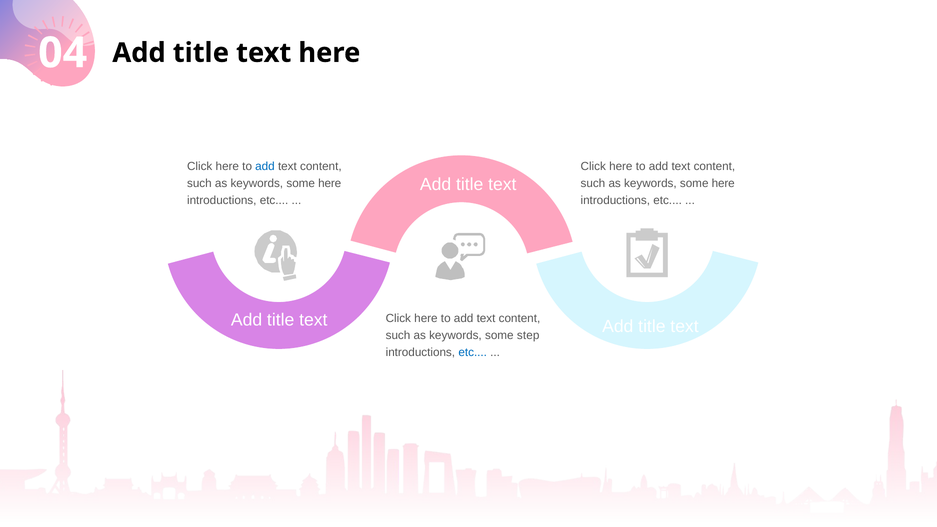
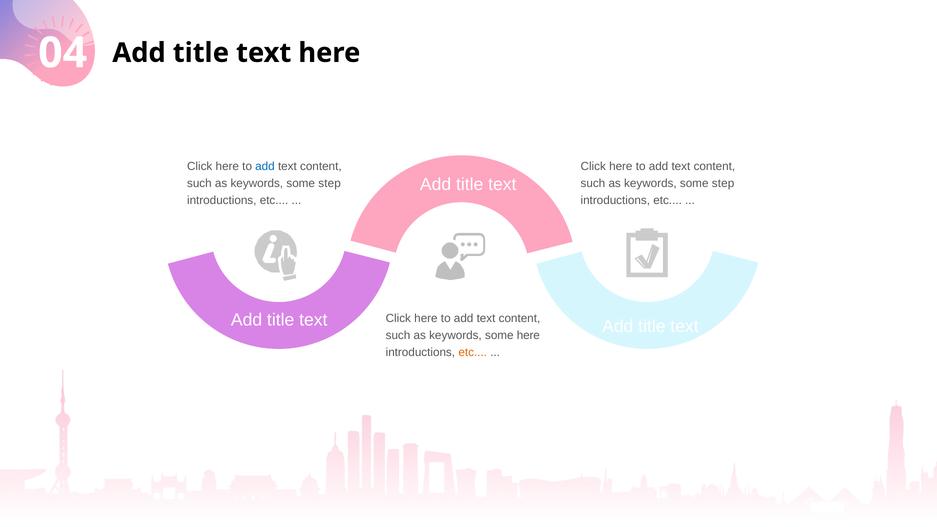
here: here -> step (330, 183)
here: here -> step (723, 183)
some step: step -> here (528, 335)
etc colour: blue -> orange (473, 352)
